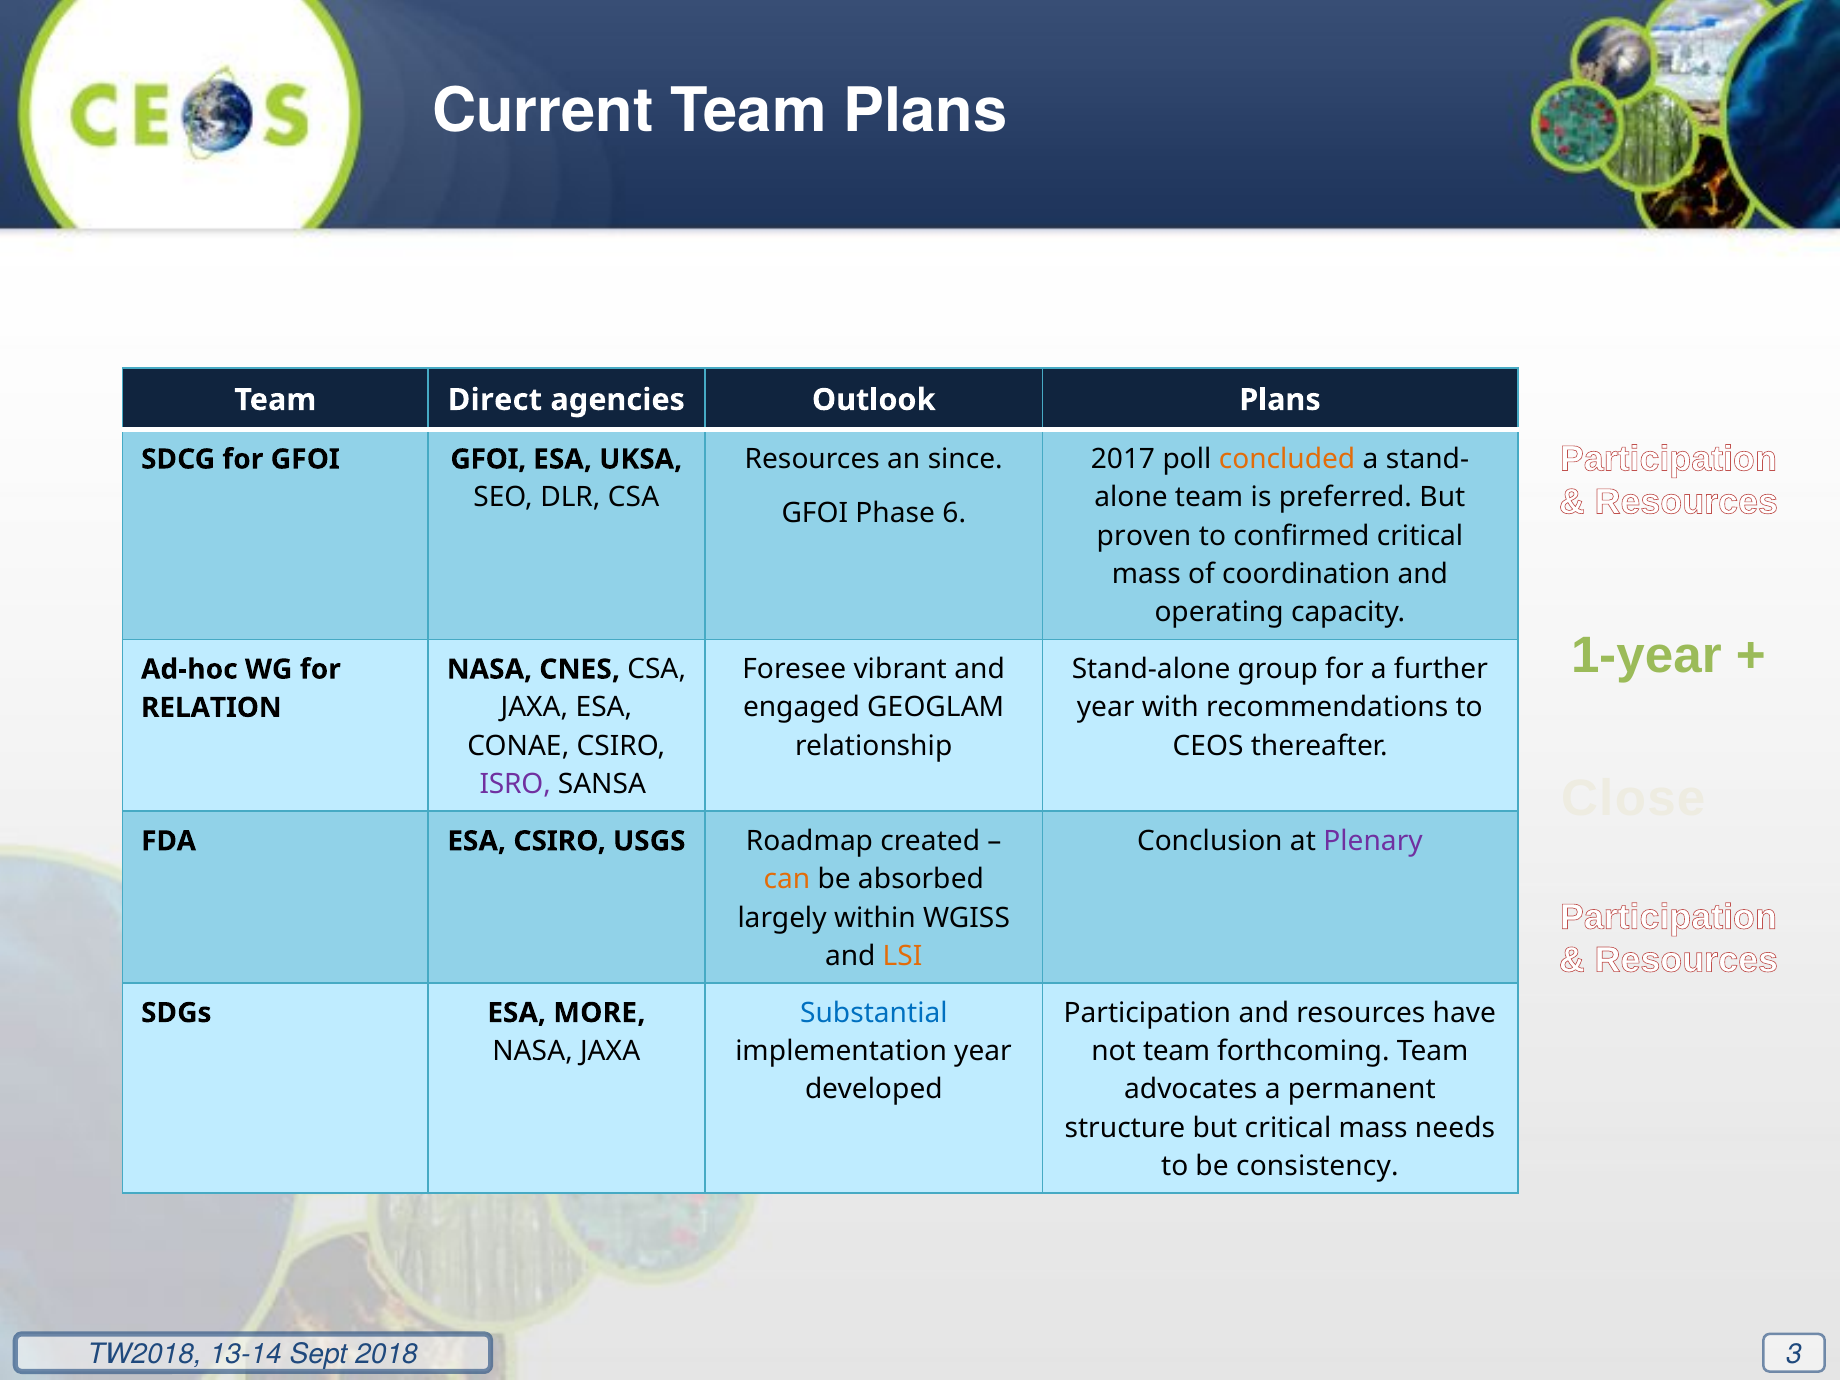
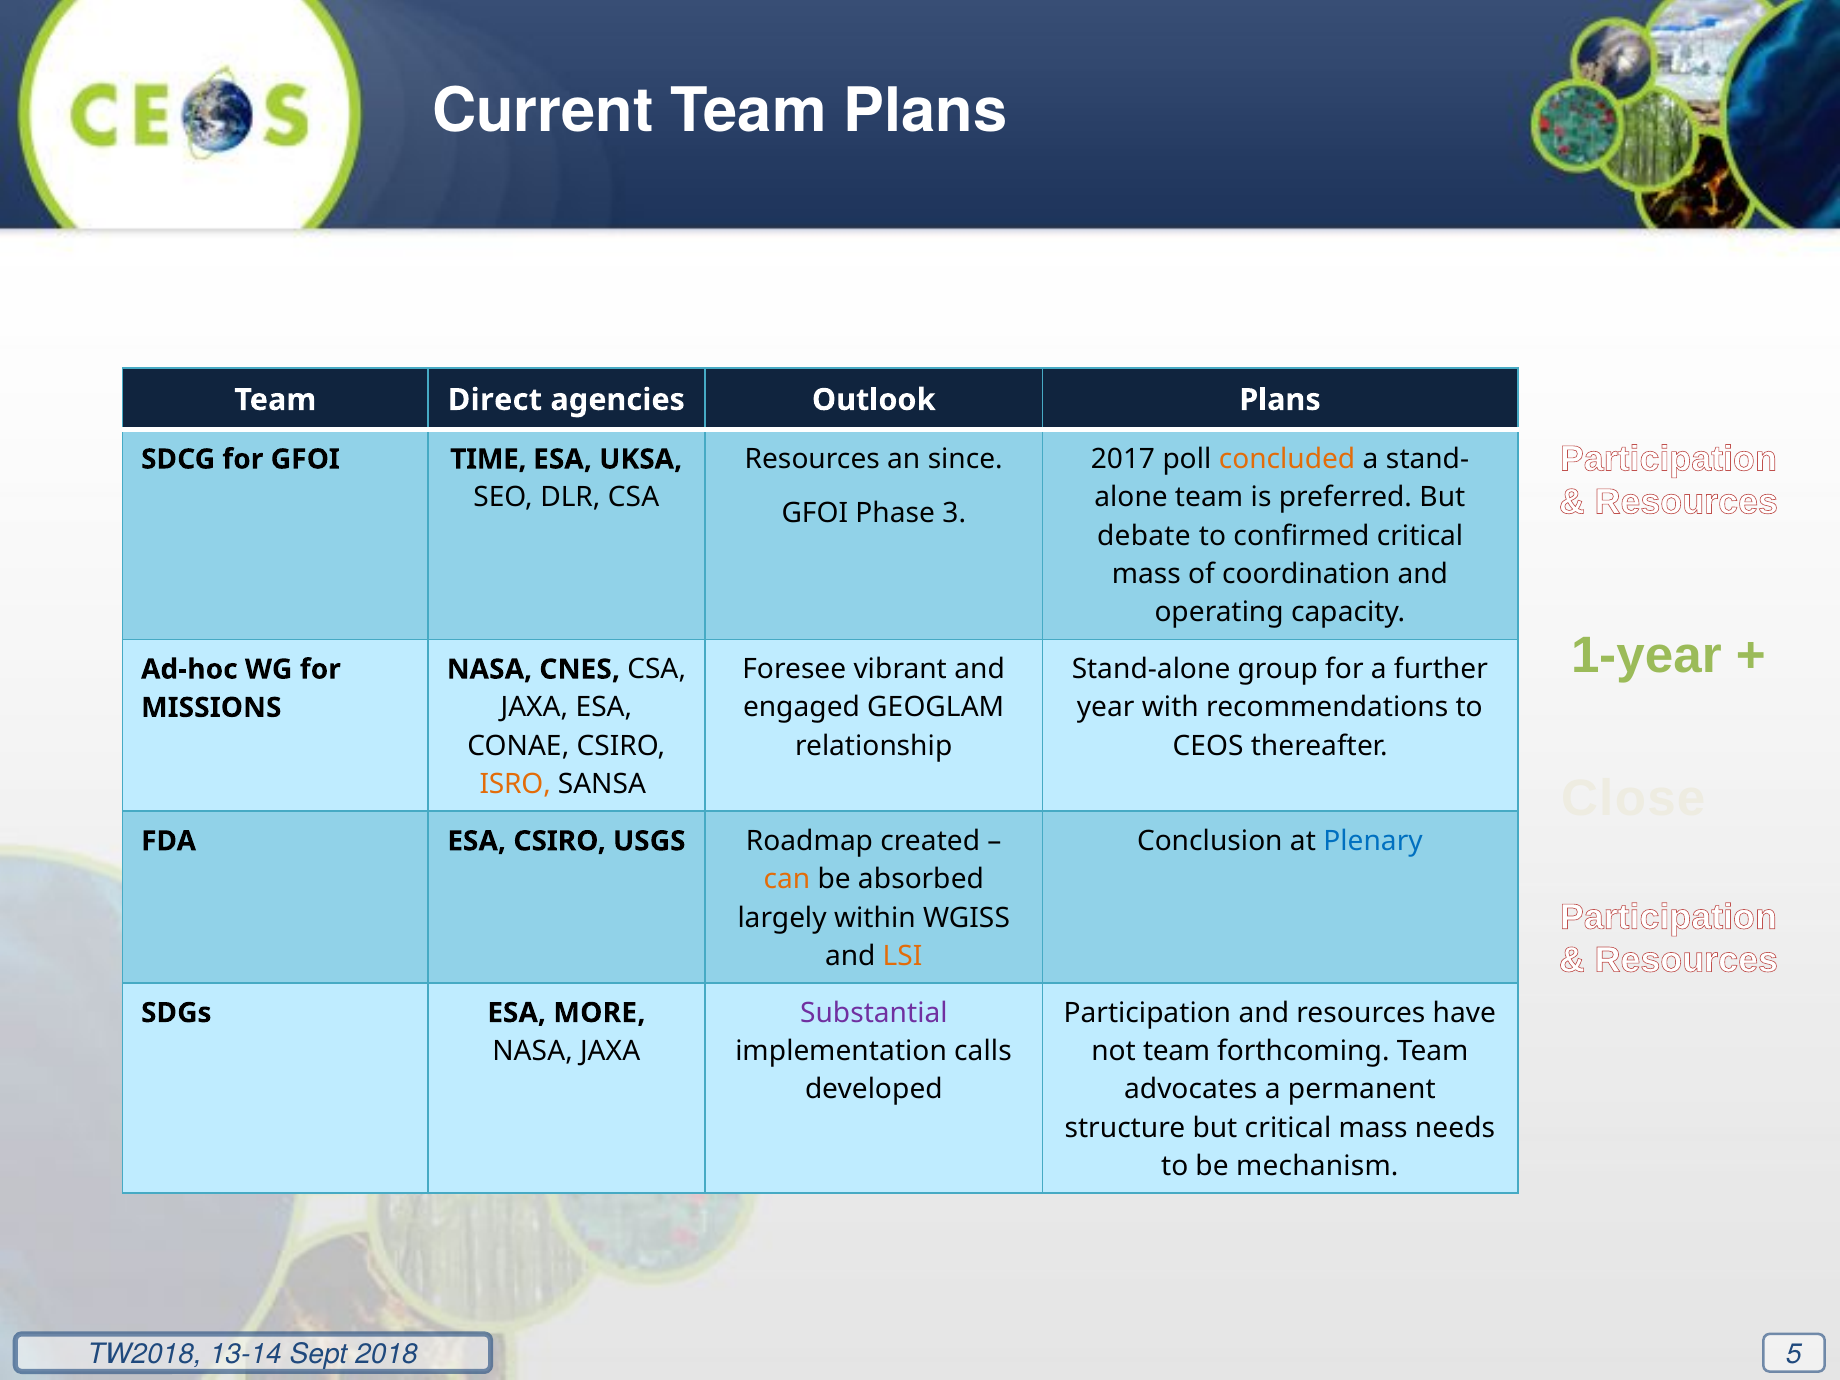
GFOI GFOI: GFOI -> TIME (488, 459)
6: 6 -> 3 (954, 513)
proven: proven -> debate (1144, 536)
RELATION: RELATION -> MISSIONS (211, 708)
ISRO colour: purple -> orange (515, 784)
Plenary colour: purple -> blue (1373, 841)
Substantial colour: blue -> purple (874, 1013)
implementation year: year -> calls (983, 1051)
consistency: consistency -> mechanism (1317, 1166)
3: 3 -> 5 (1794, 1355)
